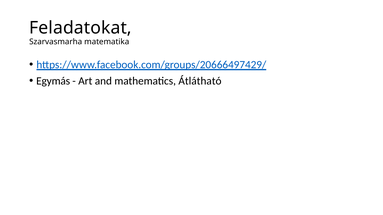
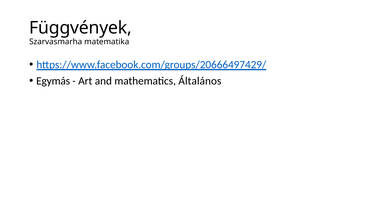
Feladatokat: Feladatokat -> Függvények (81, 28)
Átlátható: Átlátható -> Általános (200, 81)
